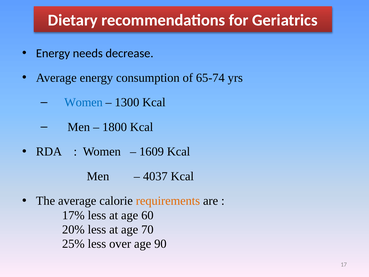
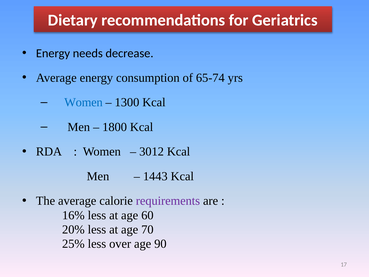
1609: 1609 -> 3012 (152, 152)
4037: 4037 -> 1443 (155, 176)
requirements colour: orange -> purple (168, 201)
17%: 17% -> 16% (73, 215)
